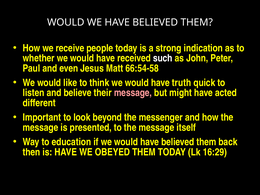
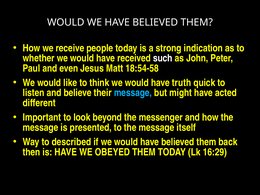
66:54-58: 66:54-58 -> 18:54-58 (142, 68)
message colour: pink -> light blue (133, 93)
education: education -> described (71, 142)
